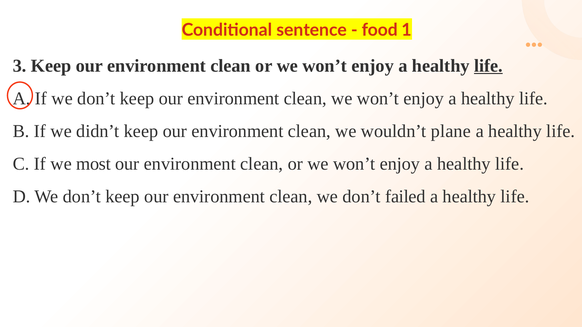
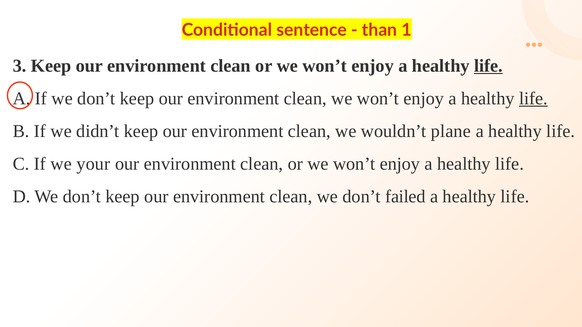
food: food -> than (380, 30)
life underline: none -> present (533, 99)
most: most -> your (93, 164)
